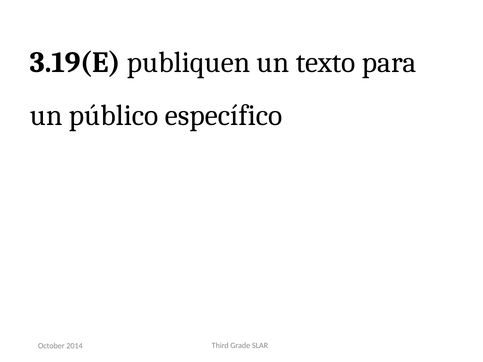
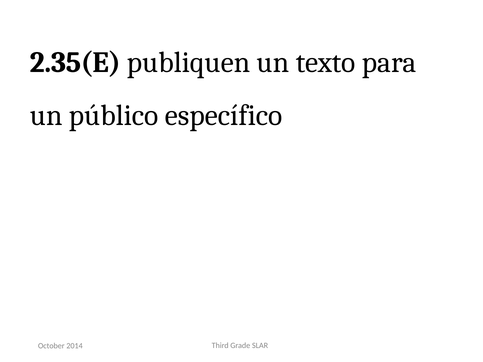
3.19(E: 3.19(E -> 2.35(E (75, 62)
